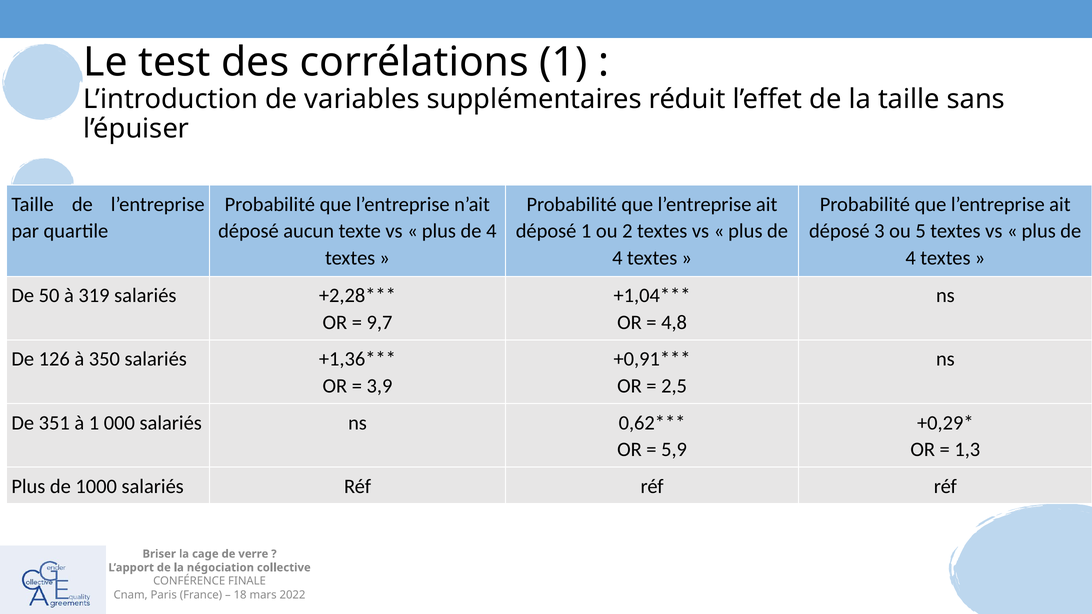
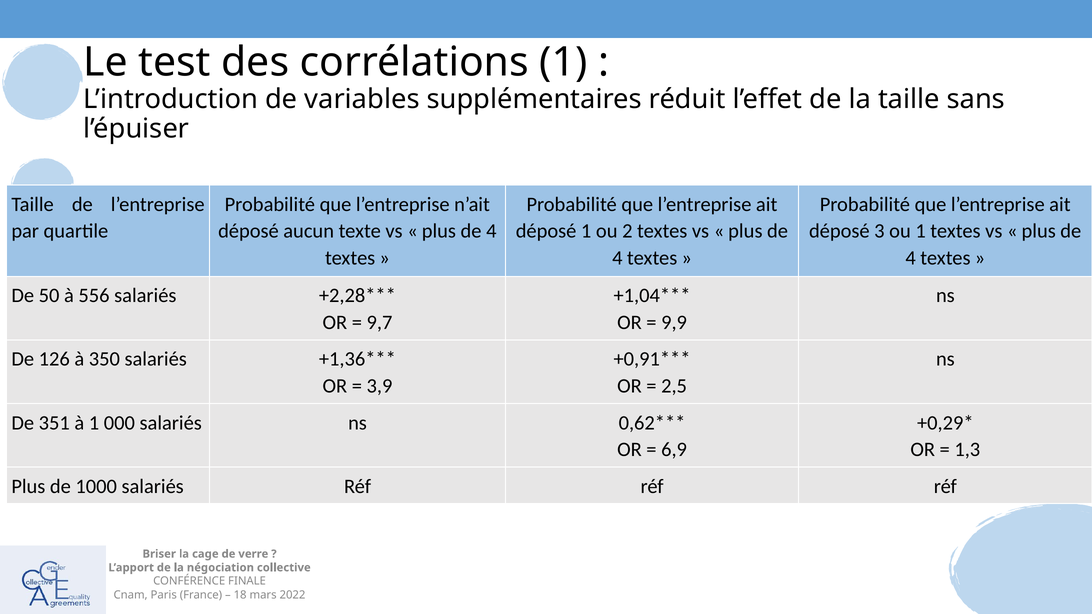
ou 5: 5 -> 1 (921, 231)
319: 319 -> 556 (94, 296)
4,8: 4,8 -> 9,9 (674, 322)
5,9: 5,9 -> 6,9 (674, 450)
